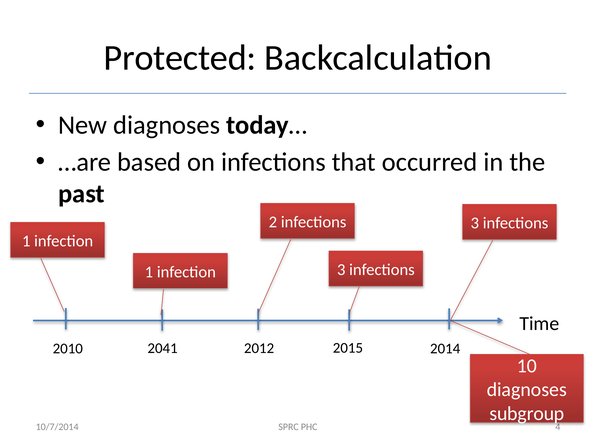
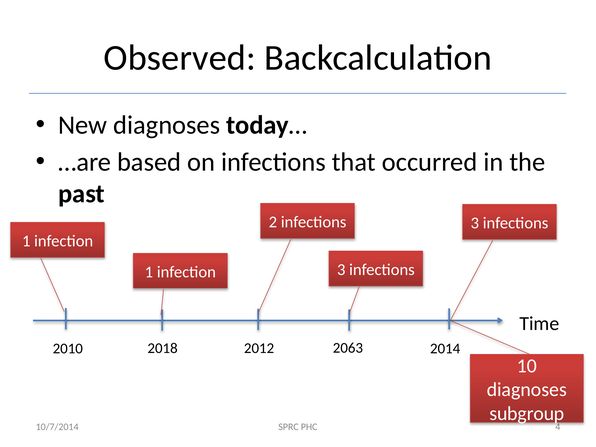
Protected: Protected -> Observed (180, 58)
2041: 2041 -> 2018 (163, 348)
2015: 2015 -> 2063 (348, 348)
